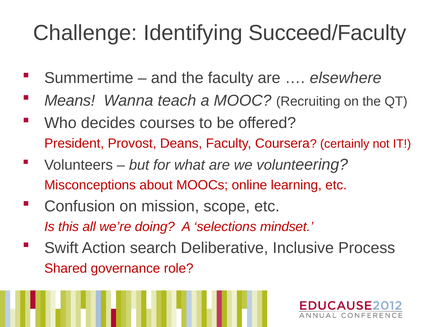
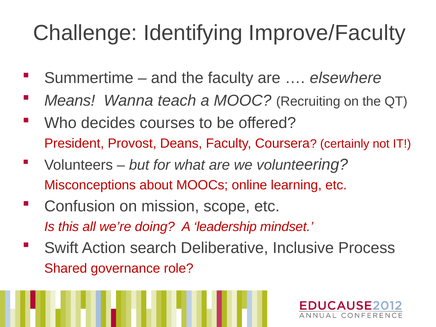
Succeed/Faculty: Succeed/Faculty -> Improve/Faculty (327, 33)
selections: selections -> leadership (225, 227)
